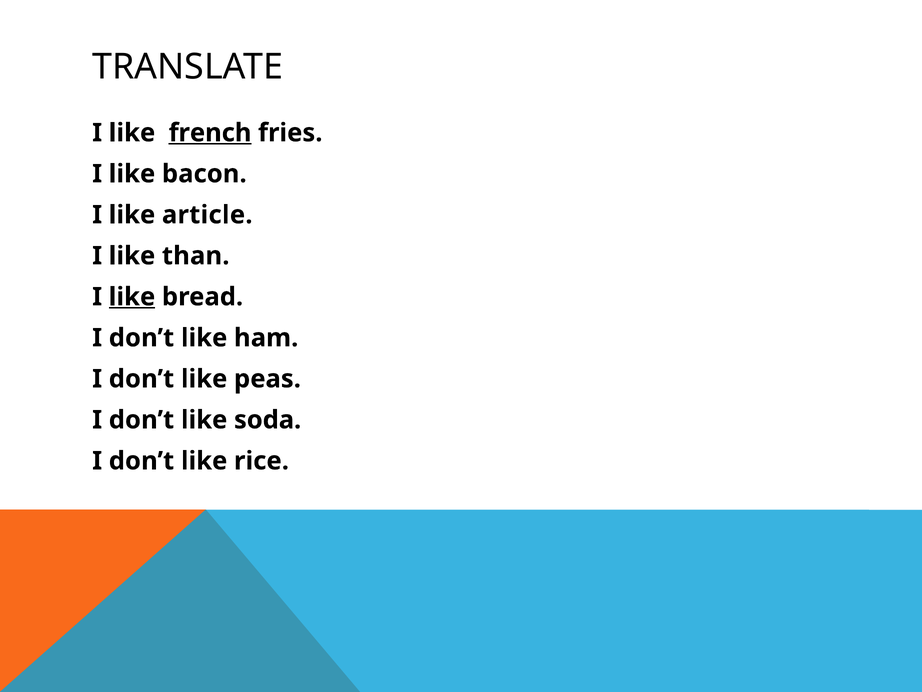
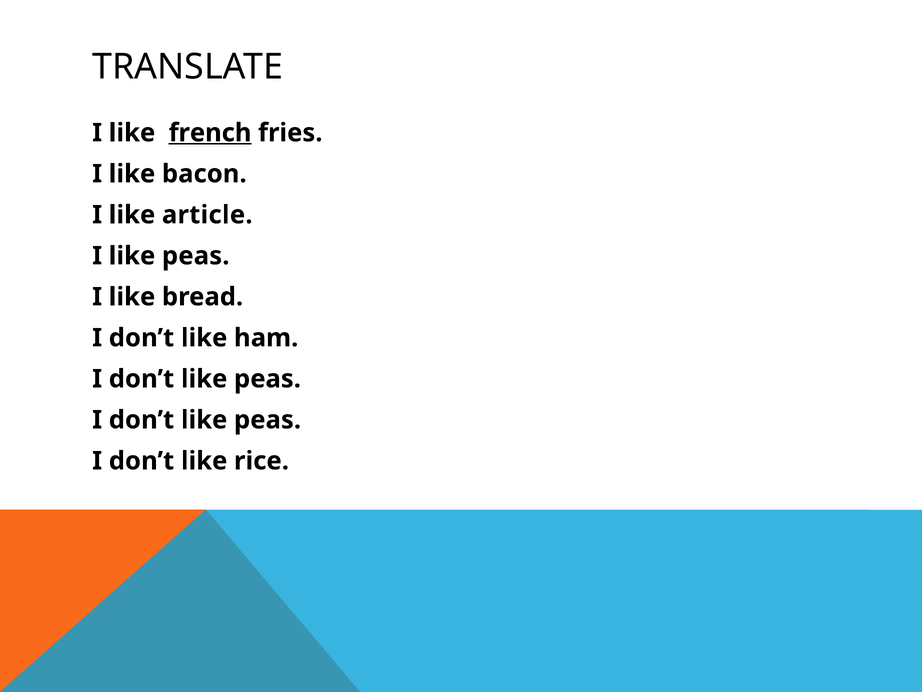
I like than: than -> peas (196, 256)
like underline: present -> none (132, 297)
soda: soda -> peas (268, 420)
